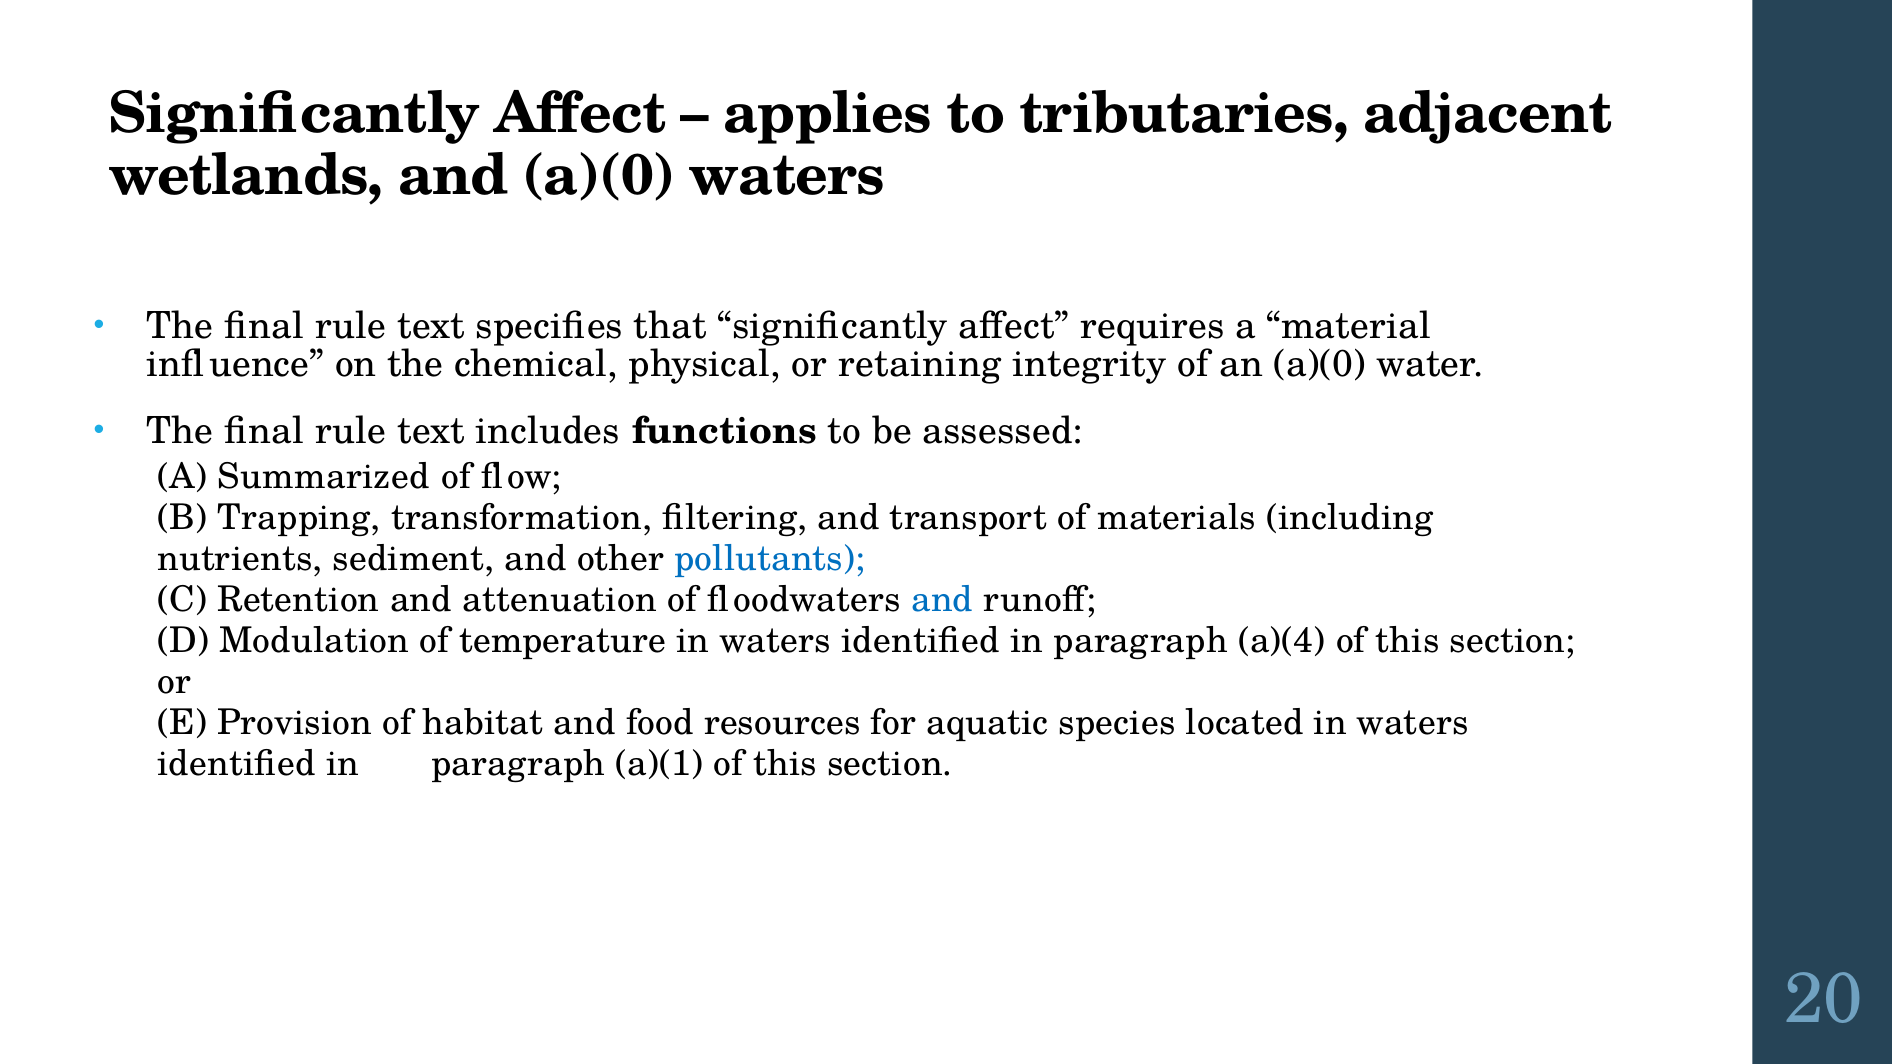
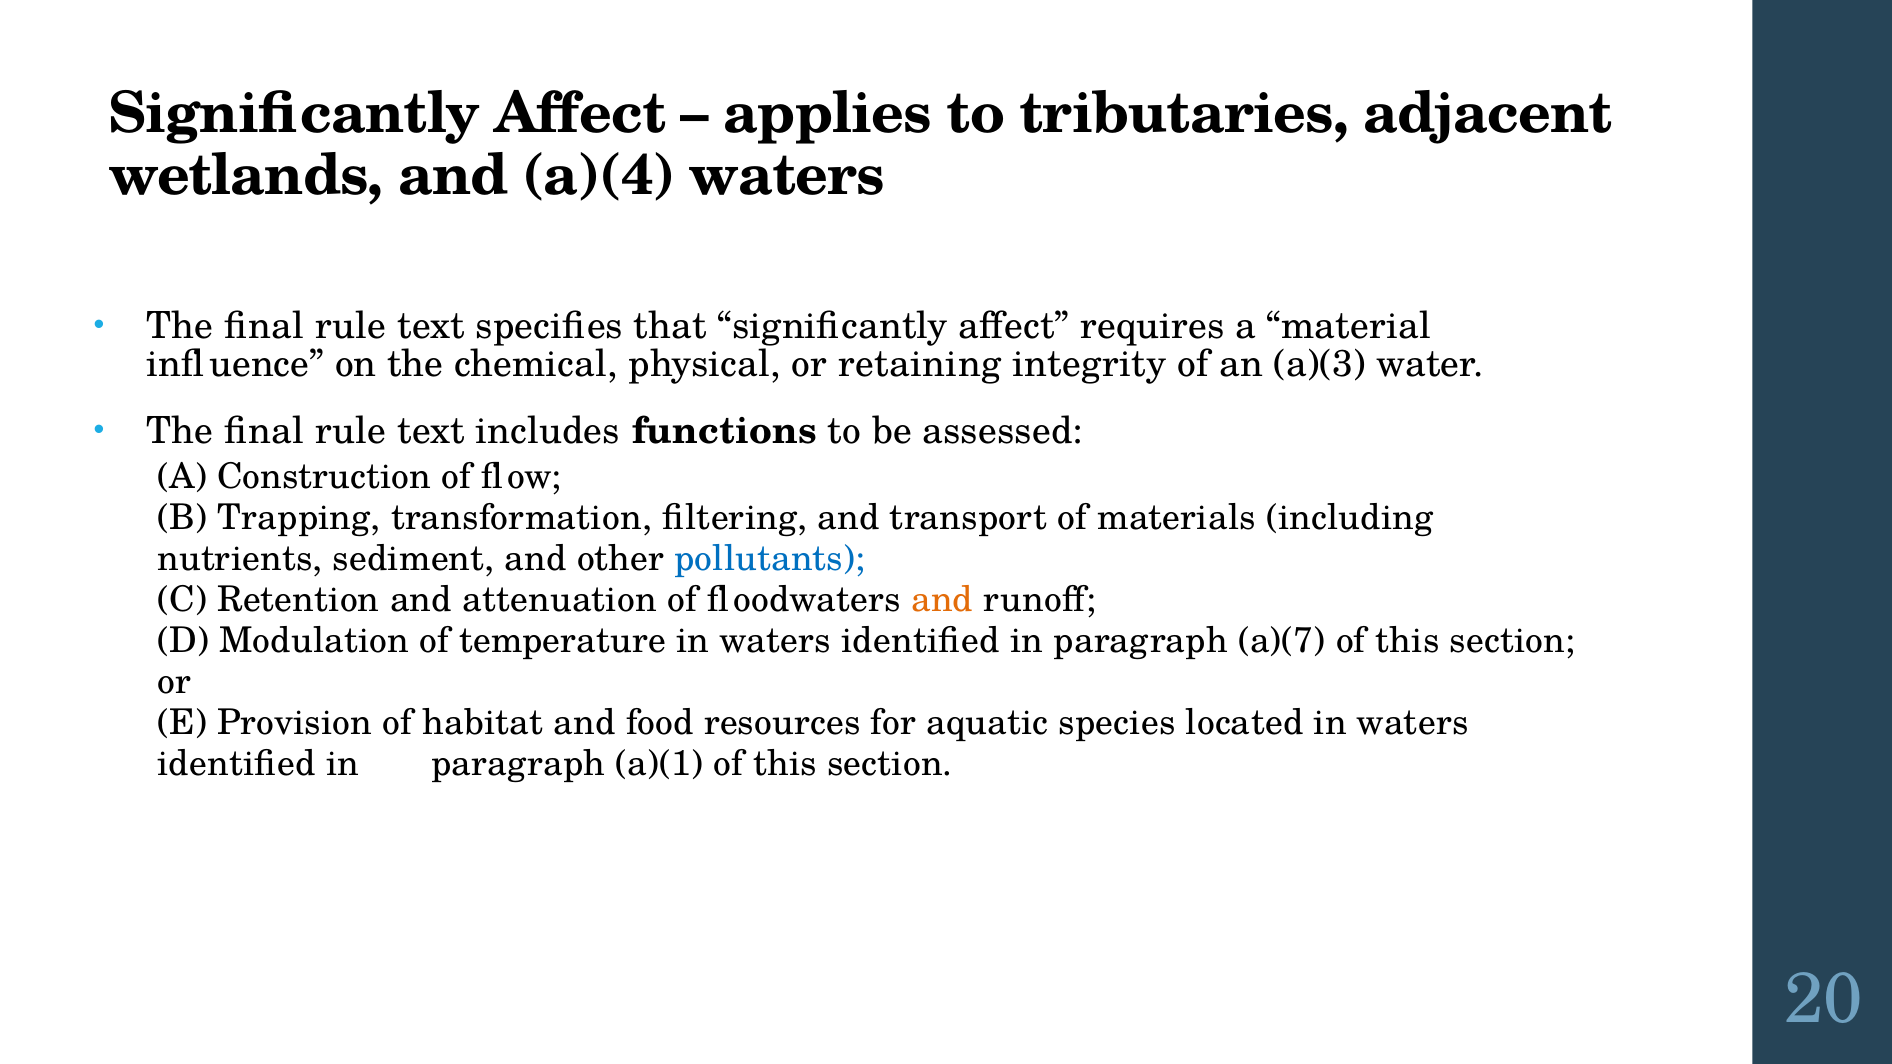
and a)(0: a)(0 -> a)(4 (599, 176)
an a)(0: a)(0 -> a)(3 (1320, 365)
Summarized: Summarized -> Construction (324, 477)
and colour: blue -> orange (942, 600)
a)(4: a)(4 -> a)(7 (1282, 641)
